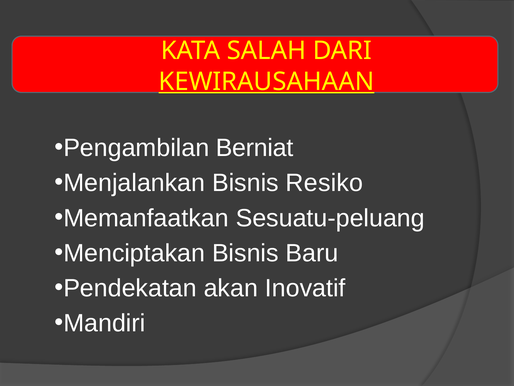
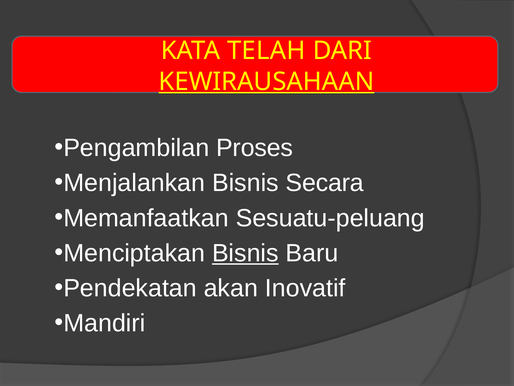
SALAH: SALAH -> TELAH (266, 51)
Berniat: Berniat -> Proses (255, 148)
Resiko: Resiko -> Secara (325, 183)
Bisnis underline: none -> present (245, 253)
